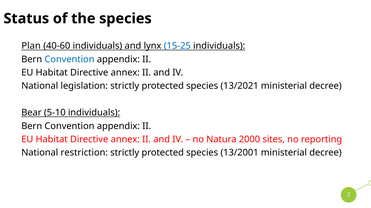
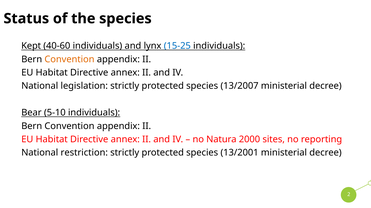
Plan: Plan -> Kept (31, 46)
Convention colour: blue -> orange (69, 59)
13/2021: 13/2021 -> 13/2007 (240, 86)
